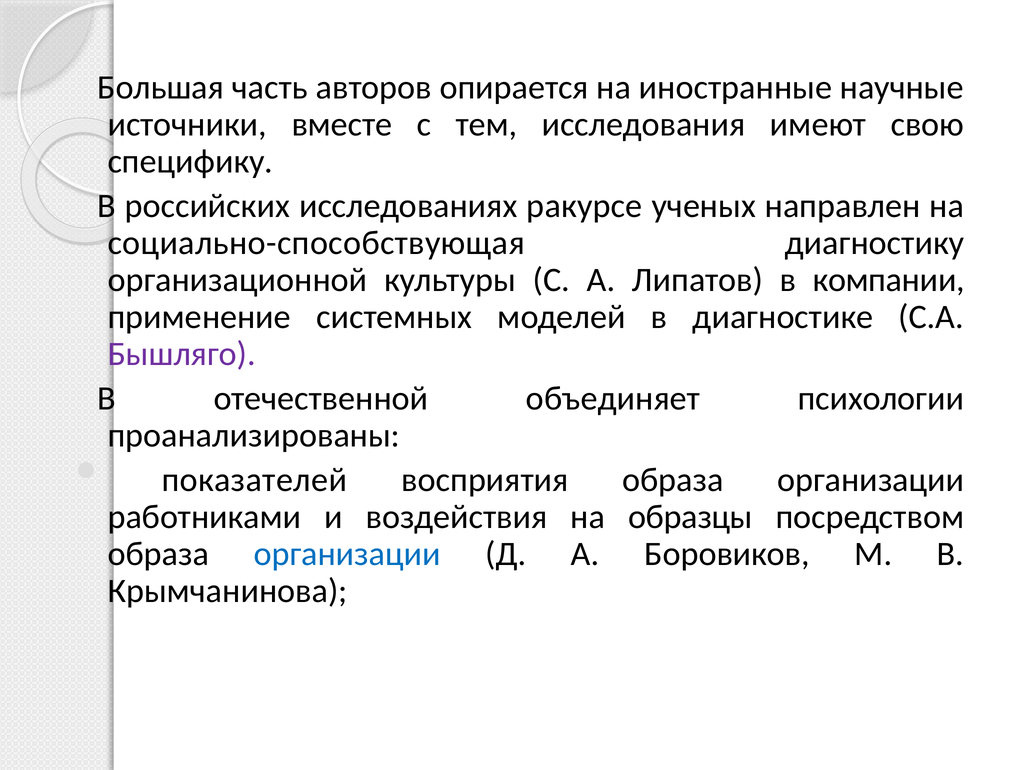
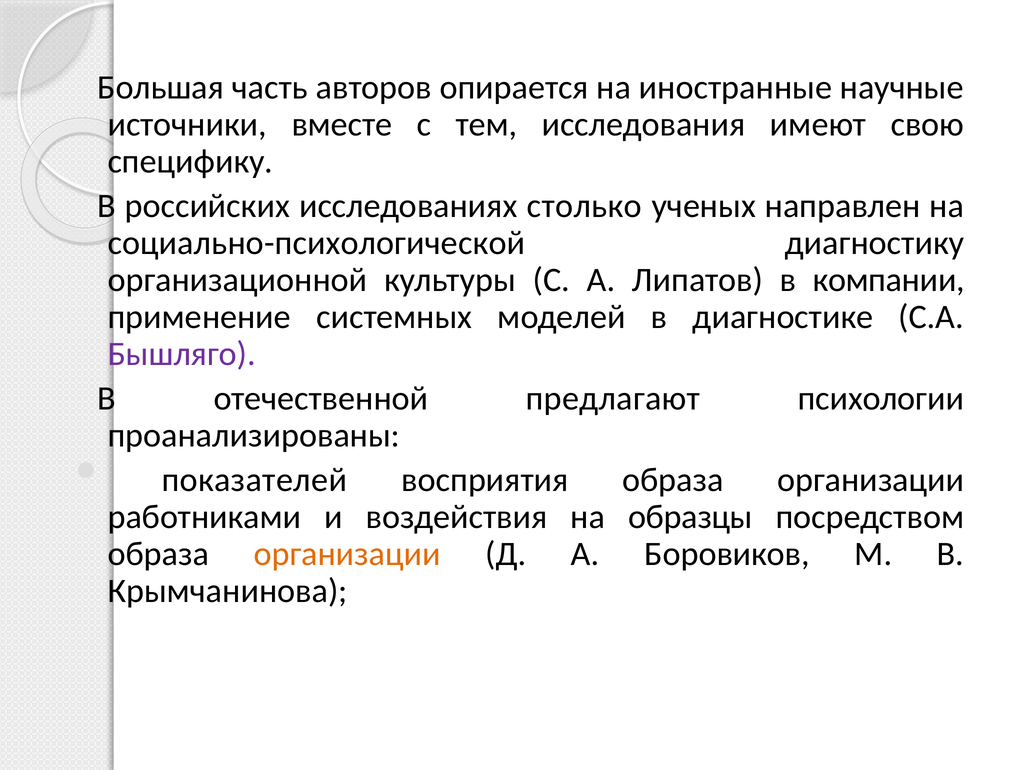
ракурсе: ракурсе -> столько (584, 206)
социально-способствующая: социально-способствующая -> социально-психологической (316, 243)
объединяет: объединяет -> предлагают (613, 398)
организации colour: blue -> orange (347, 554)
